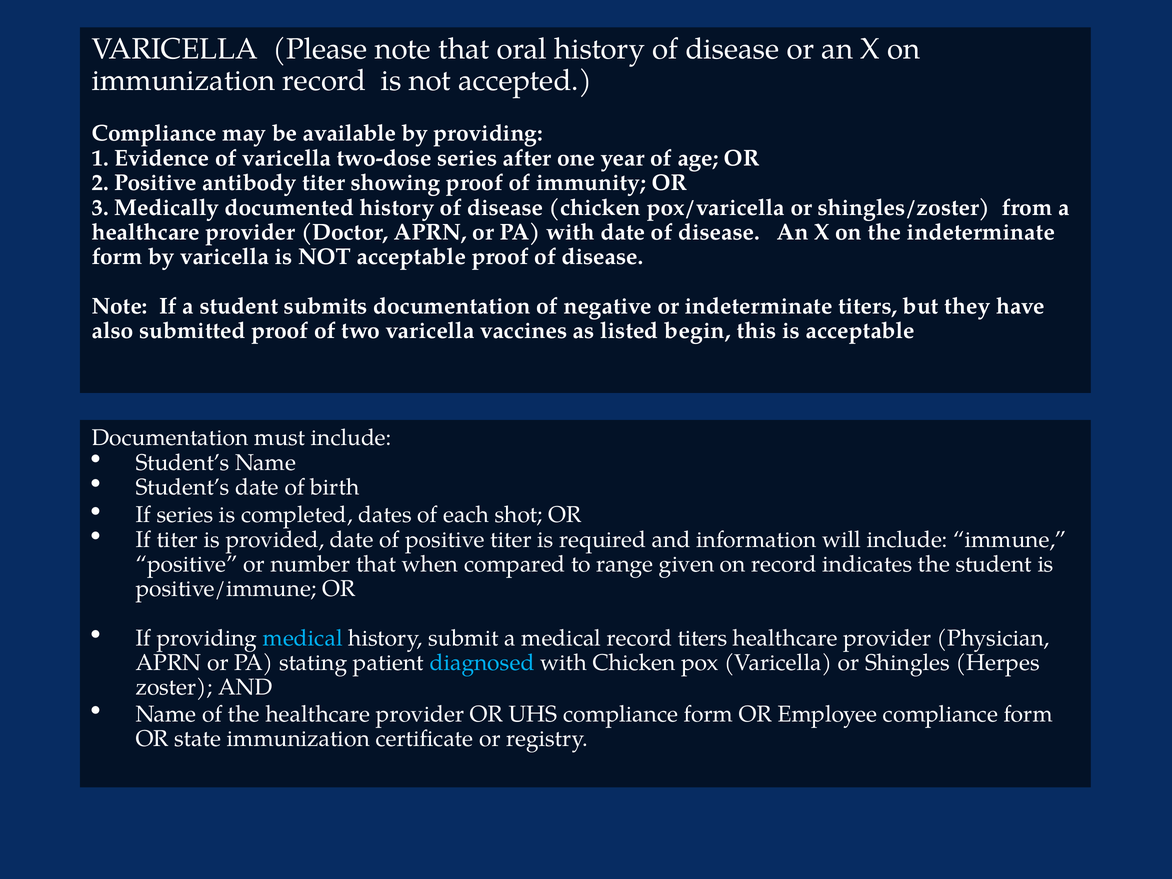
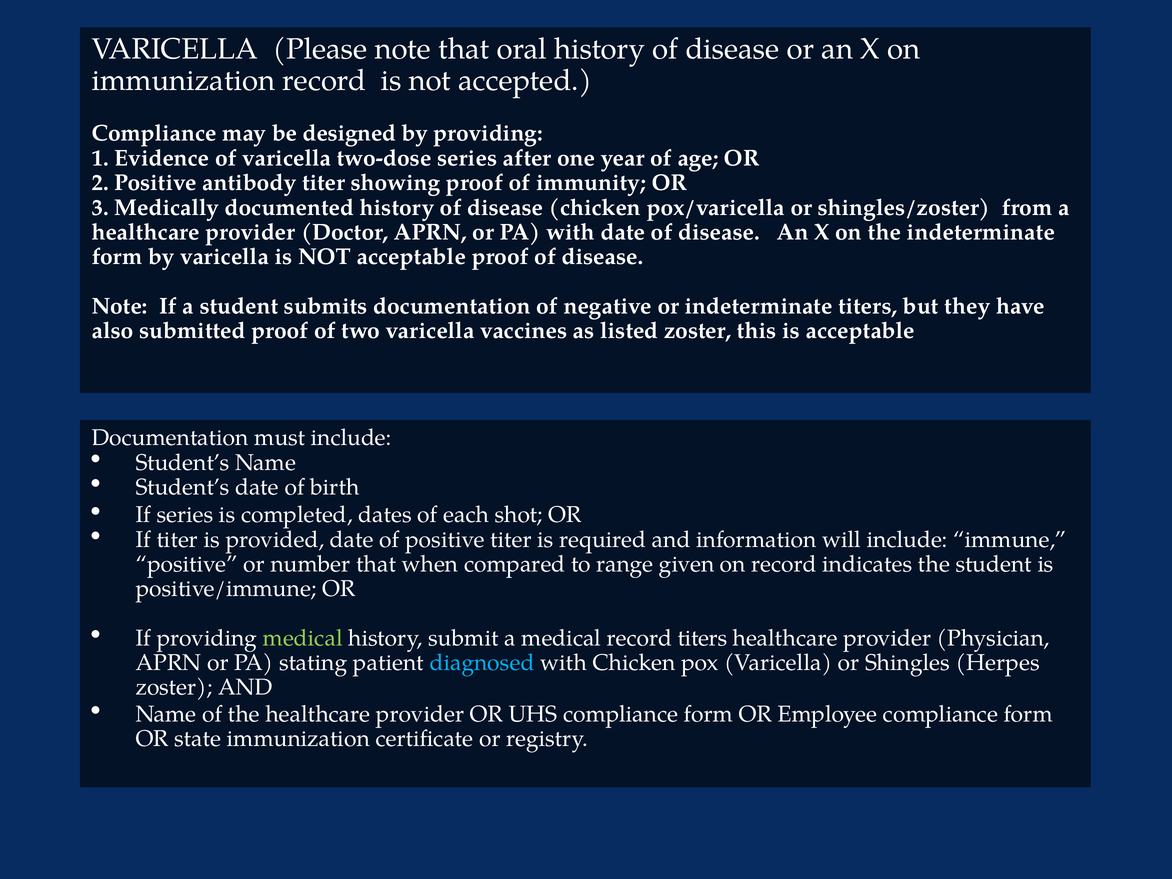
available: available -> designed (350, 133)
listed begin: begin -> zoster (698, 331)
medical colour: light blue -> light green (303, 638)
